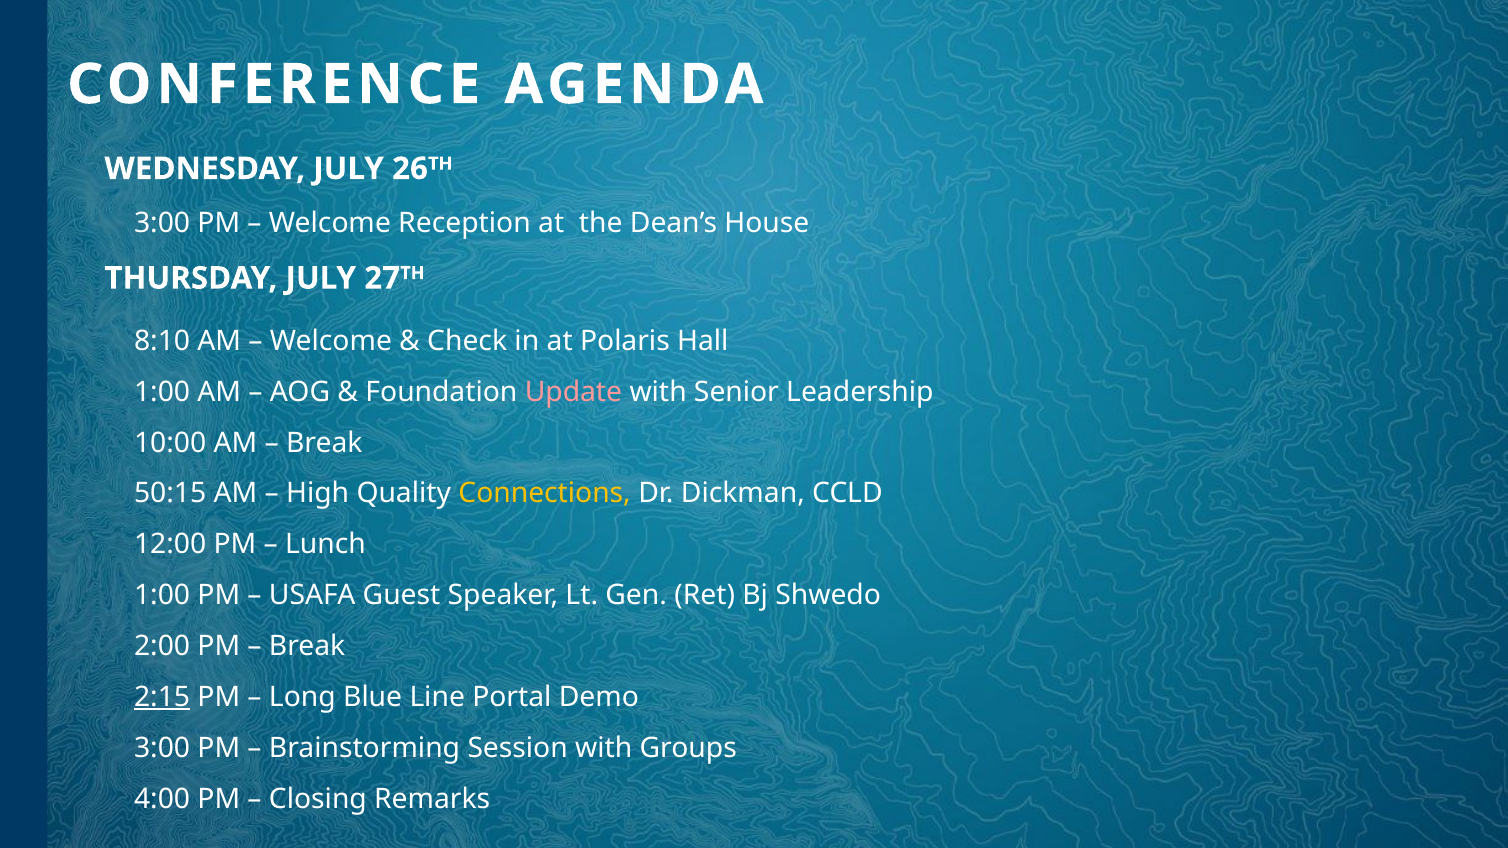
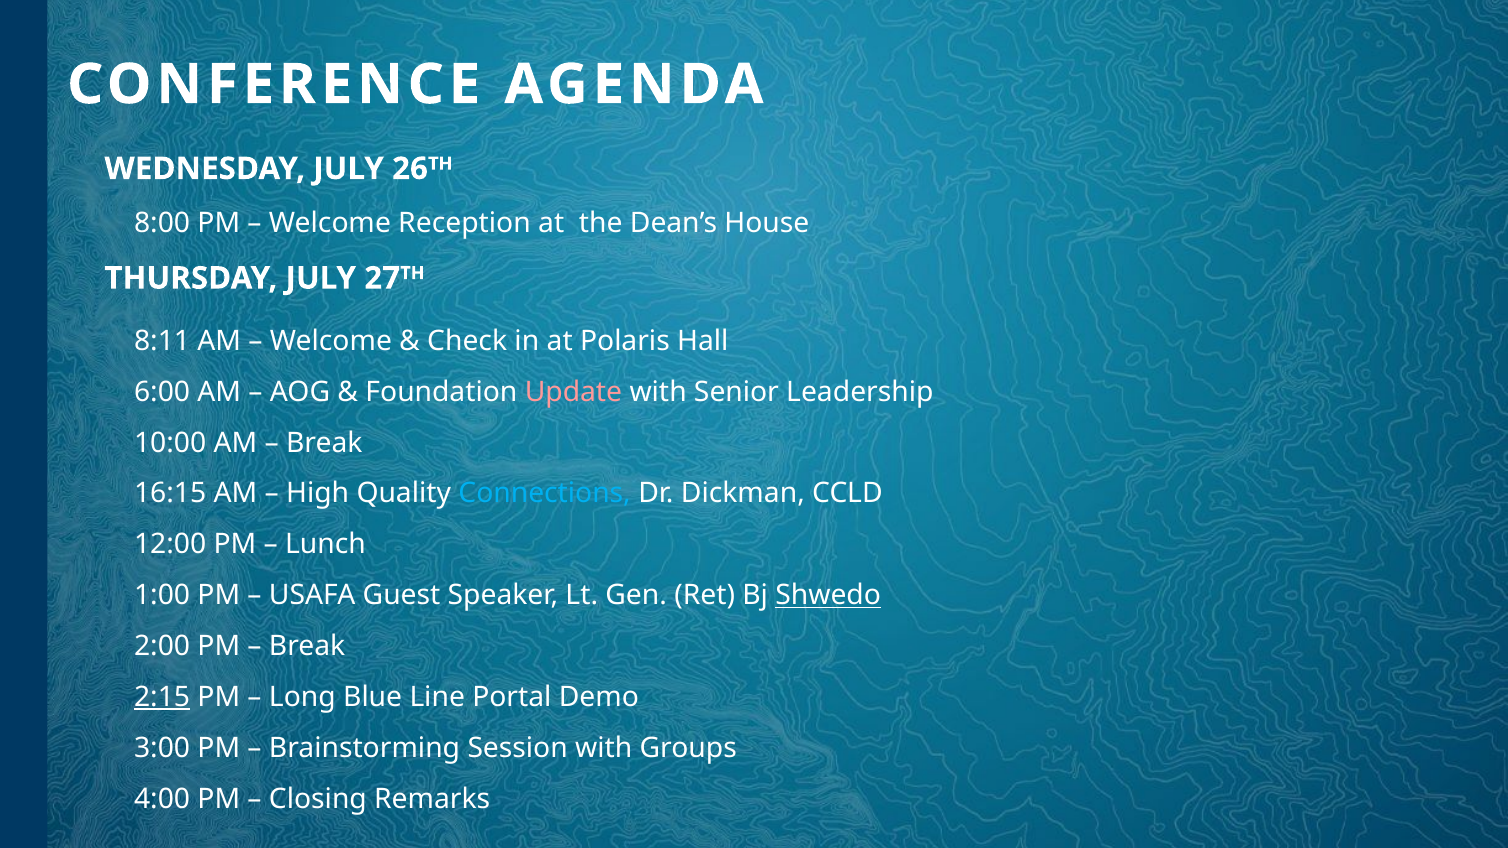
3:00: 3:00 -> 8:00 (162, 223)
8:10: 8:10 -> 8:11 (162, 341)
1:00: 1:00 -> 6:00 (162, 392)
50:15: 50:15 -> 16:15 (170, 494)
Connections colour: yellow -> light blue (545, 494)
Shwedo underline: none -> present (828, 596)
